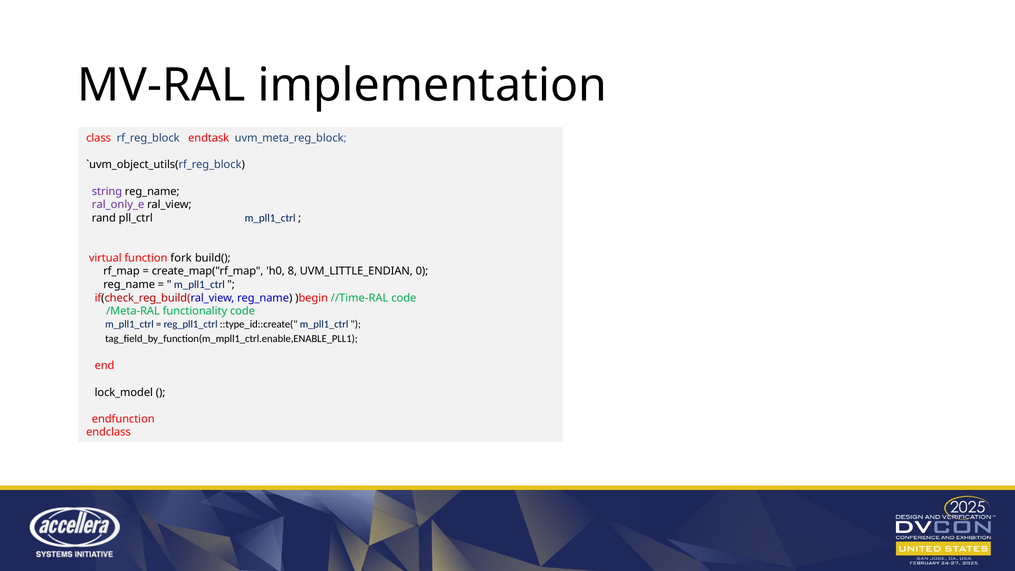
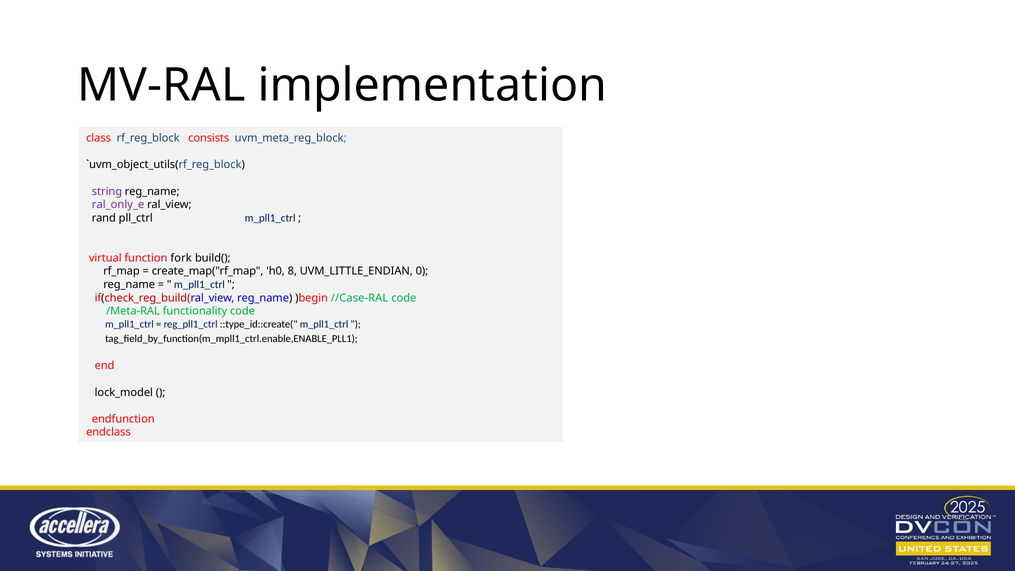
endtask: endtask -> consists (209, 138)
//Time-RAL: //Time-RAL -> //Case-RAL (360, 298)
